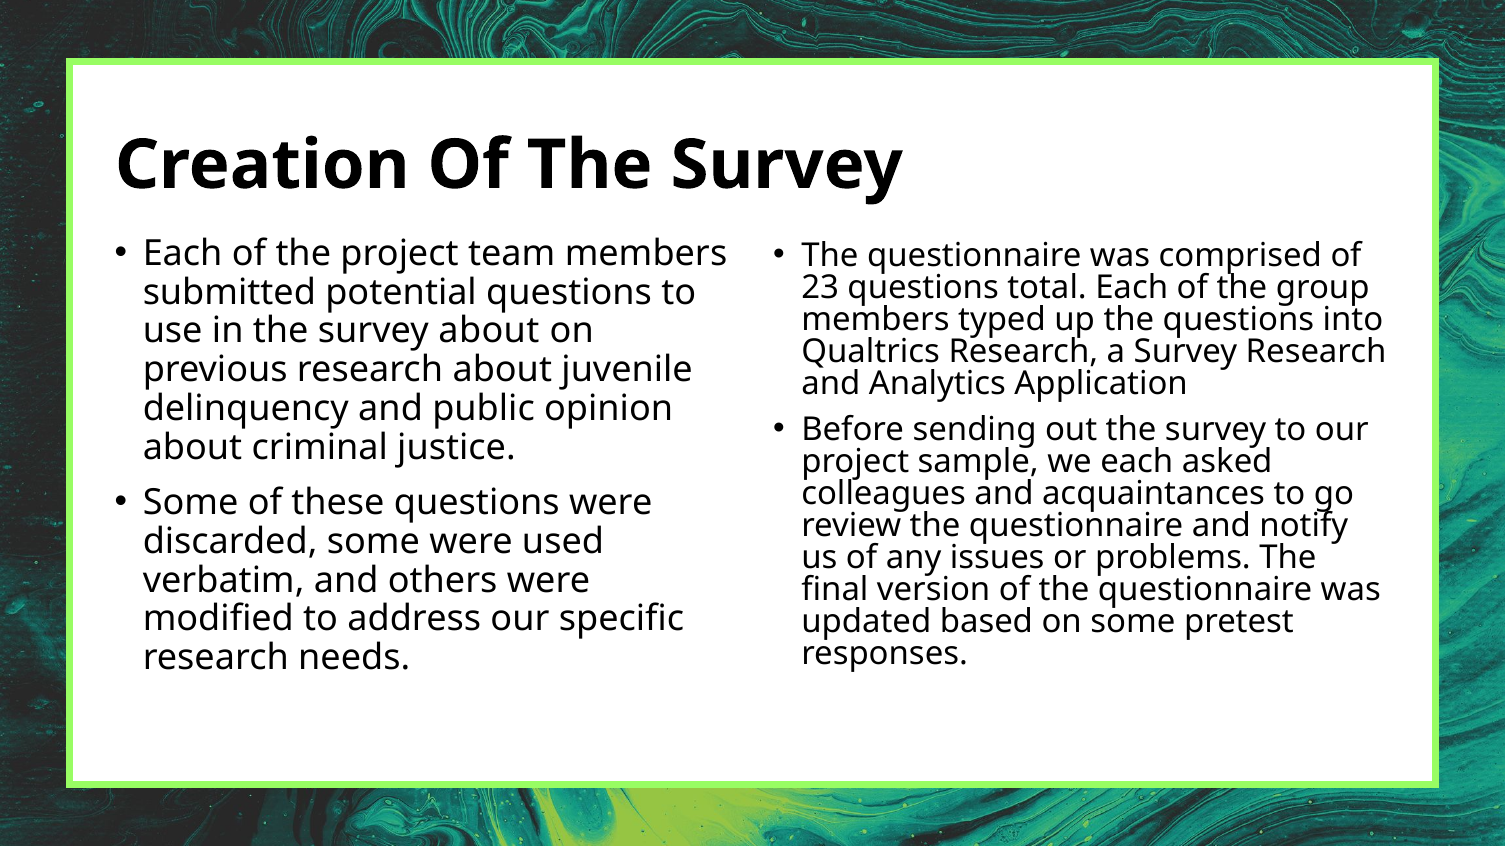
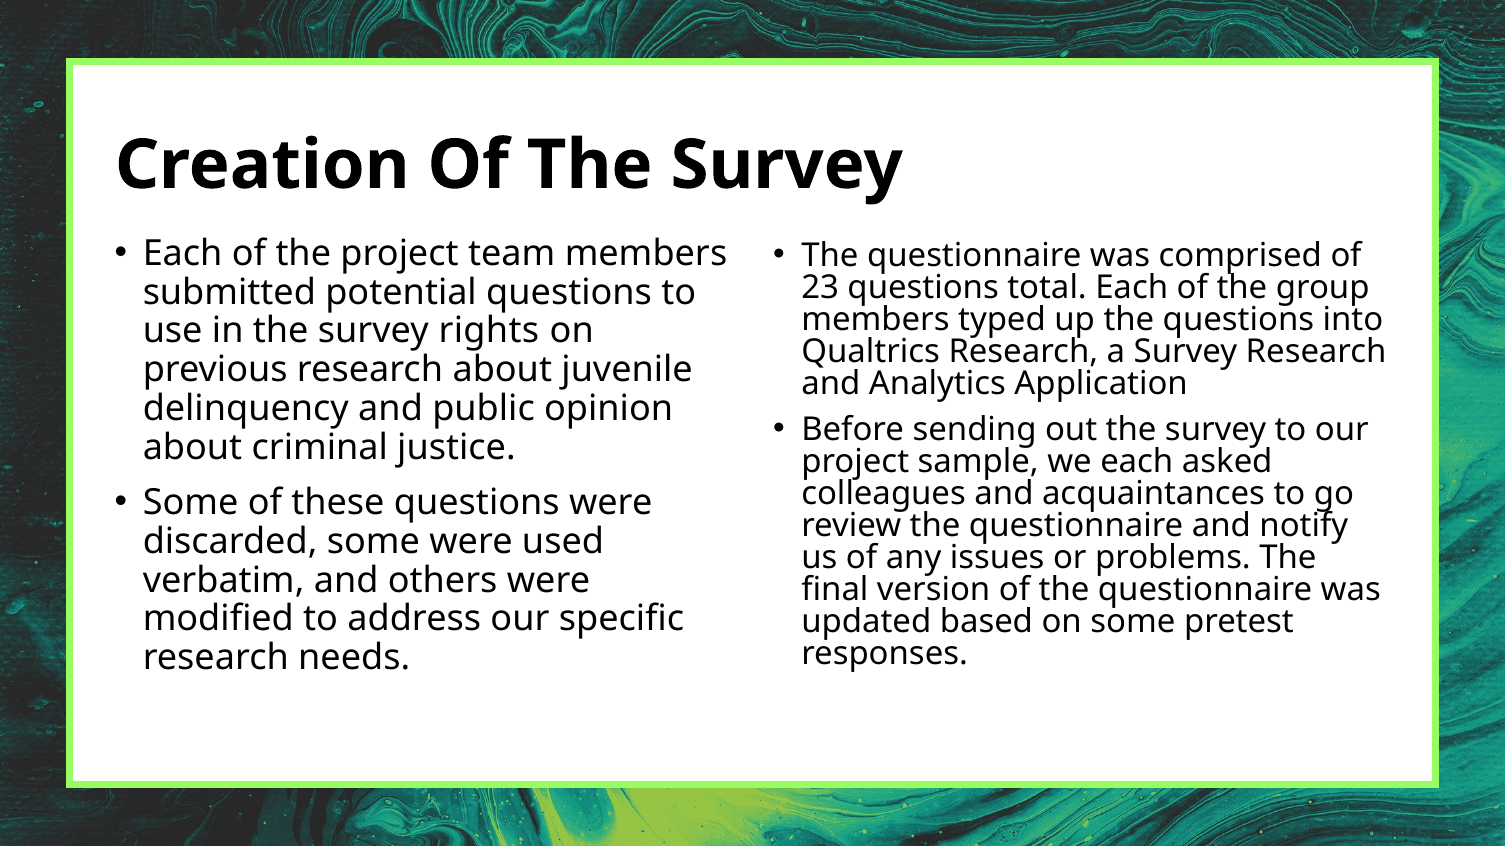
survey about: about -> rights (489, 331)
